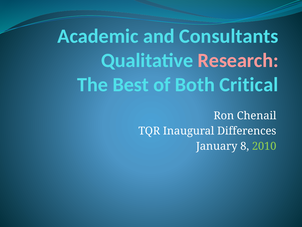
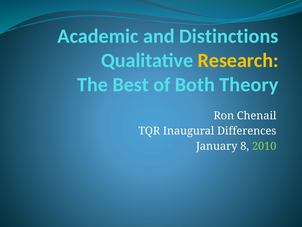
Consultants: Consultants -> Distinctions (229, 36)
Research colour: pink -> yellow (238, 60)
Critical: Critical -> Theory (249, 84)
